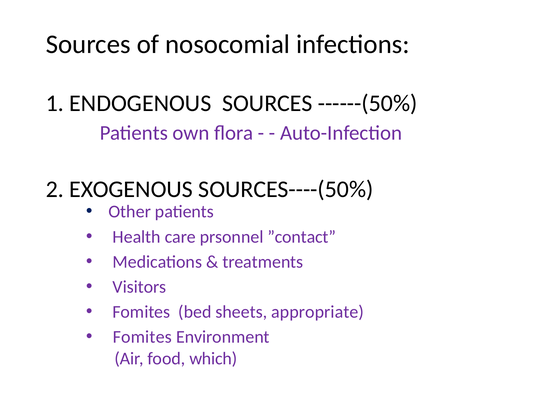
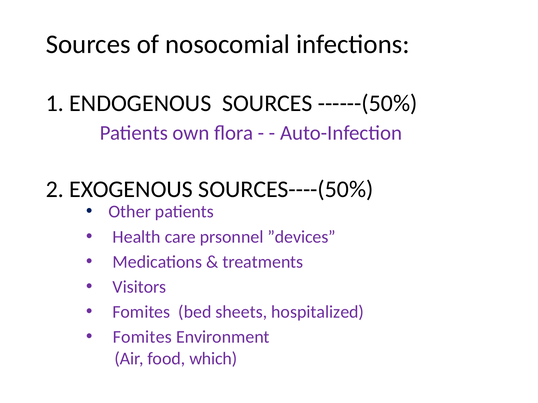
”contact: ”contact -> ”devices (302, 237)
appropriate: appropriate -> hospitalized (318, 312)
